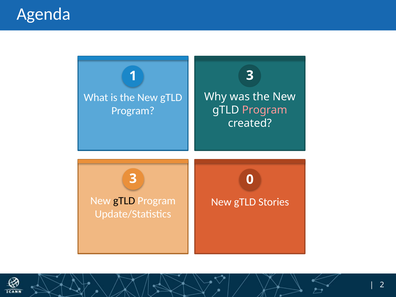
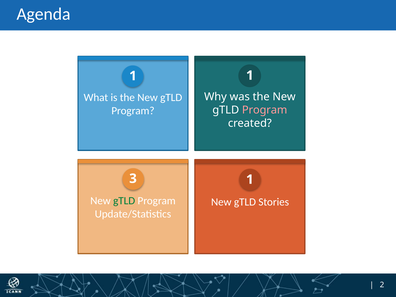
1 3: 3 -> 1 (250, 75)
3 0: 0 -> 1 (250, 179)
gTLD colour: black -> green (124, 201)
